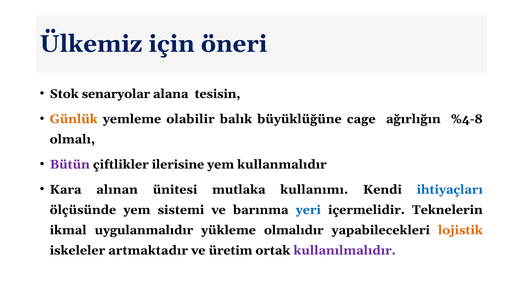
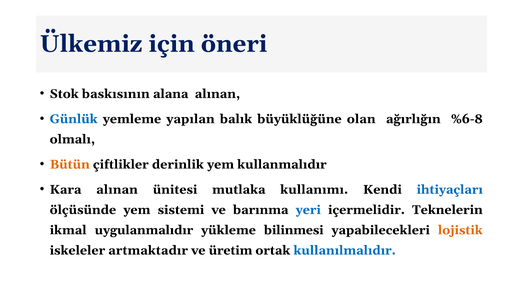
senaryolar: senaryolar -> baskısının (116, 94)
alana tesisin: tesisin -> alınan (217, 94)
Günlük colour: orange -> blue (74, 119)
olabilir: olabilir -> yapılan (190, 119)
cage: cage -> olan (361, 119)
%4-8: %4-8 -> %6-8 (467, 119)
Bütün colour: purple -> orange (70, 165)
ilerisine: ilerisine -> derinlik (178, 165)
olmalıdır: olmalıdır -> bilinmesi (294, 230)
kullanılmalıdır colour: purple -> blue (345, 251)
